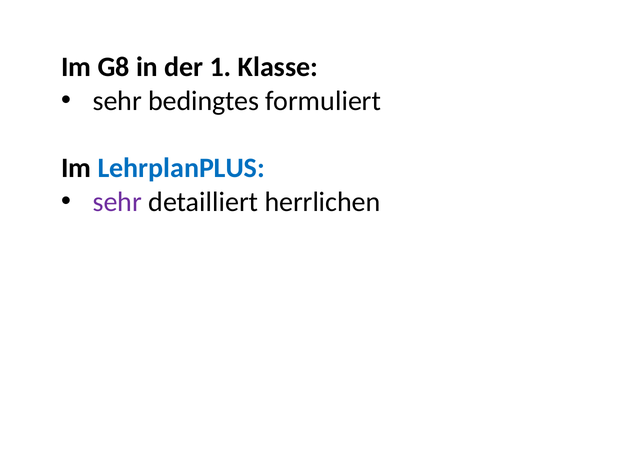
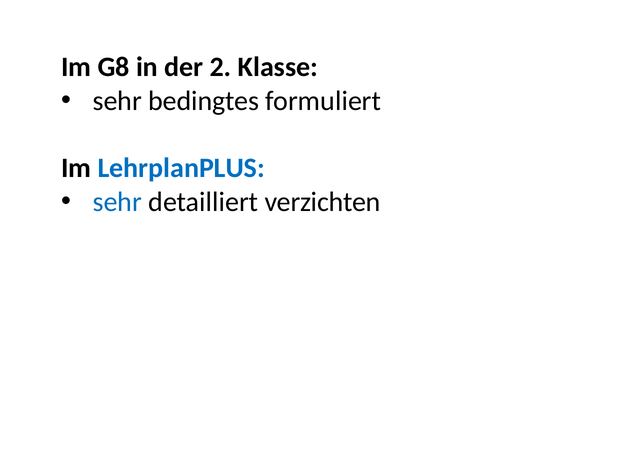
1: 1 -> 2 (221, 67)
sehr colour: purple -> blue (117, 202)
herrlichen: herrlichen -> verzichten (323, 202)
